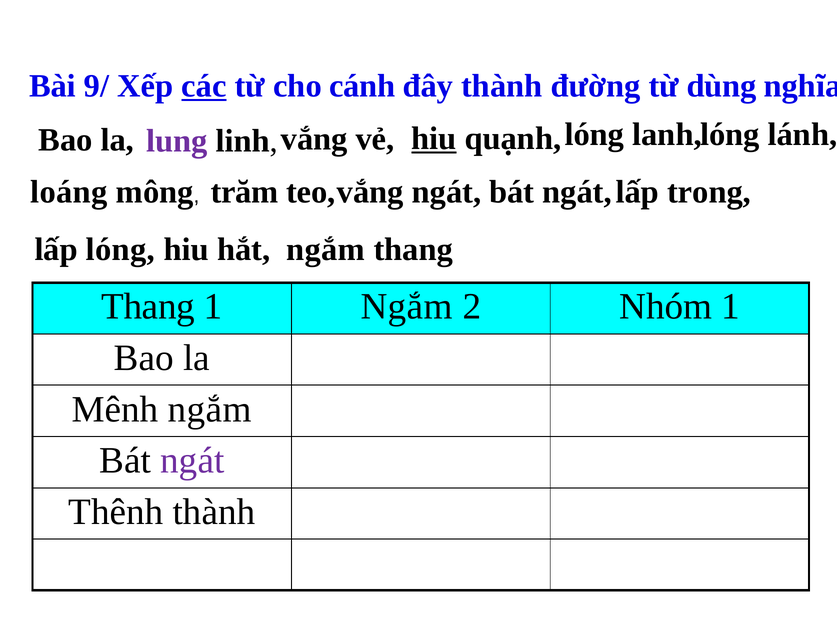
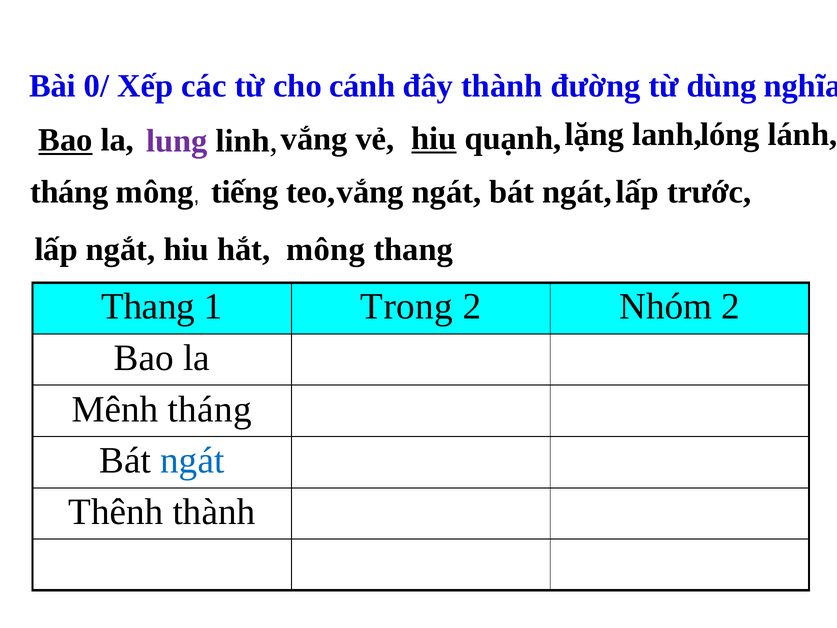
9/: 9/ -> 0/ (97, 86)
các underline: present -> none (204, 86)
Bao underline: none -> present (65, 140)
quạnh lóng: lóng -> lặng (594, 135)
loáng: loáng -> tháng (69, 192)
trăm: trăm -> tiếng (245, 192)
trong: trong -> trước (709, 192)
lấp lóng: lóng -> ngắt (121, 250)
hắt ngắm: ngắm -> mông (326, 250)
1 Ngắm: Ngắm -> Trong (407, 307)
Nhóm 1: 1 -> 2 (731, 307)
Mênh ngắm: ngắm -> tháng (210, 409)
ngát colour: purple -> blue (192, 460)
